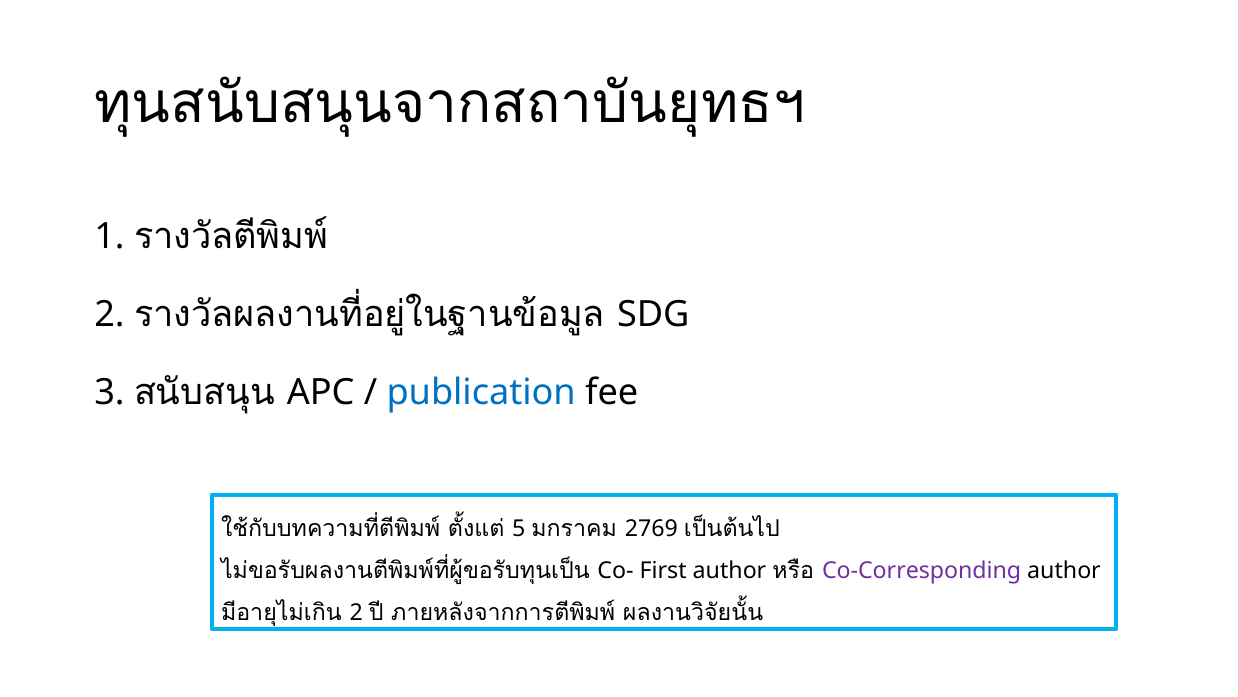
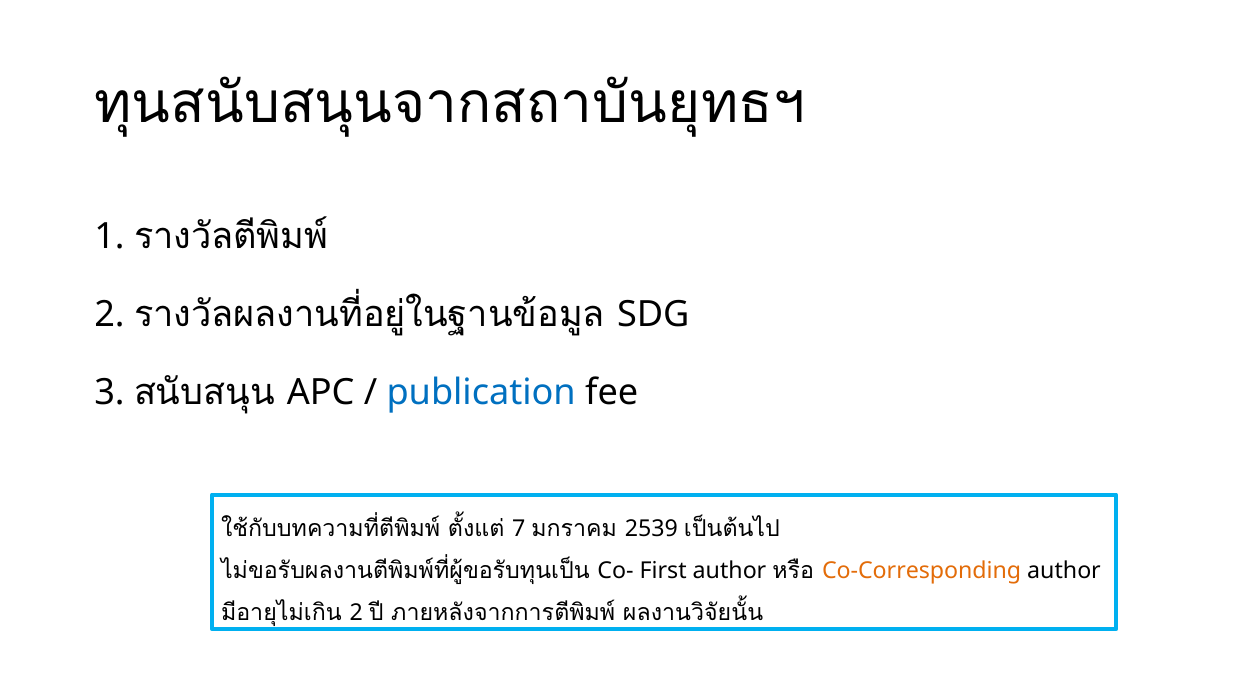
5: 5 -> 7 (519, 528)
2769: 2769 -> 2539 (651, 528)
Co-Corresponding colour: purple -> orange (922, 570)
